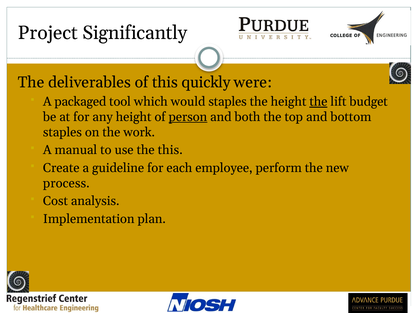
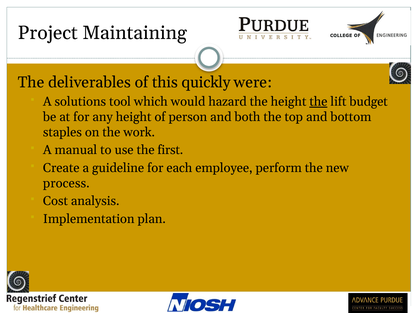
Significantly: Significantly -> Maintaining (135, 33)
packaged: packaged -> solutions (80, 102)
would staples: staples -> hazard (228, 102)
person underline: present -> none (188, 117)
the this: this -> first (170, 150)
